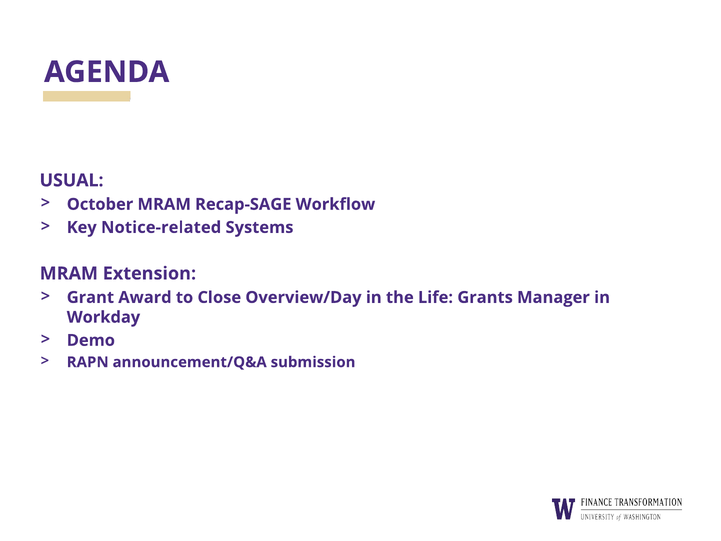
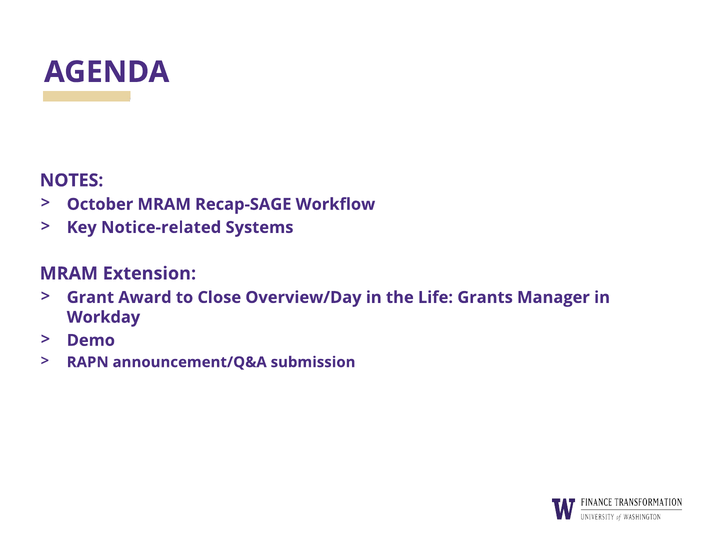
USUAL: USUAL -> NOTES (72, 180)
